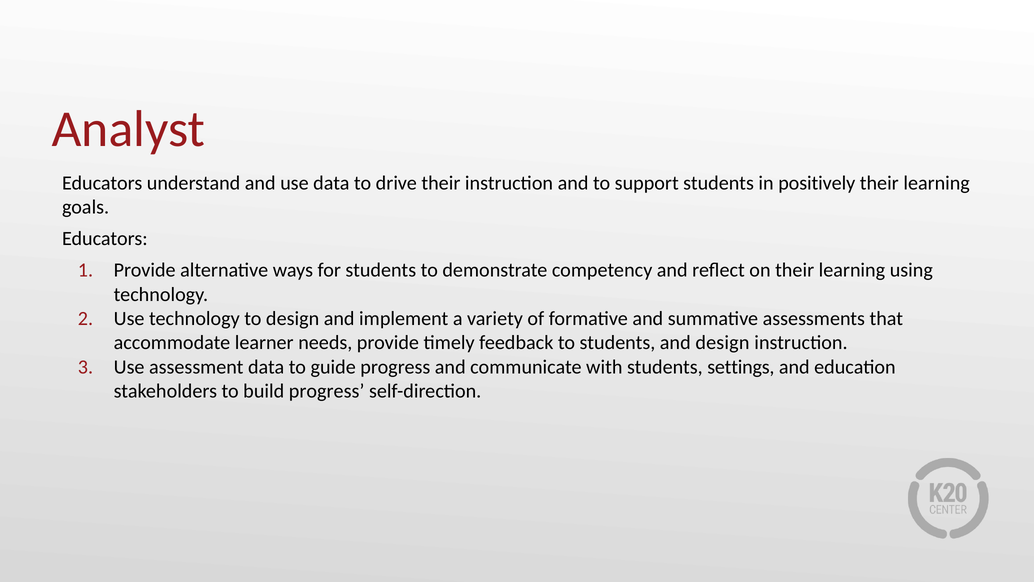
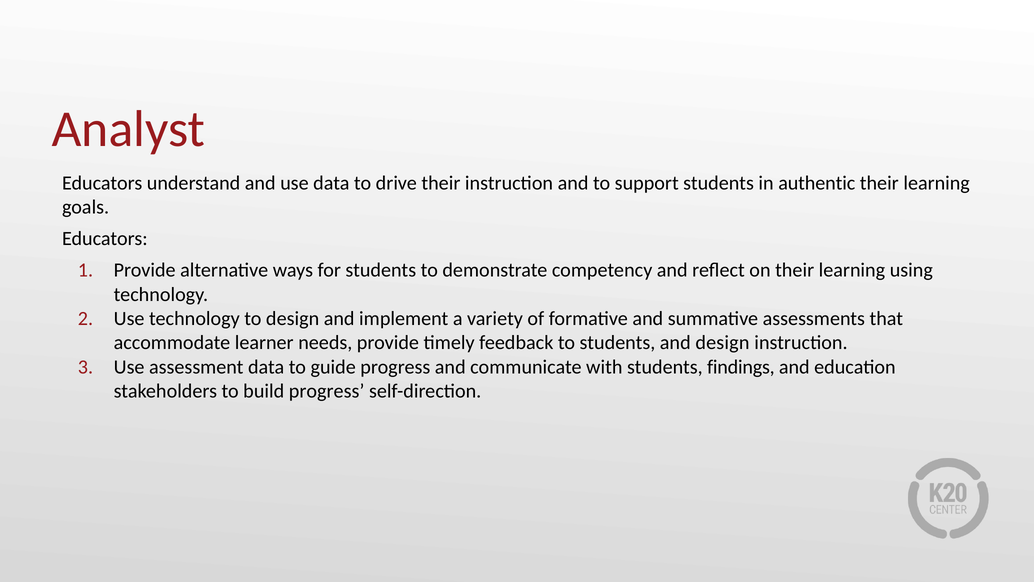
positively: positively -> authentic (817, 183)
settings: settings -> findings (741, 367)
